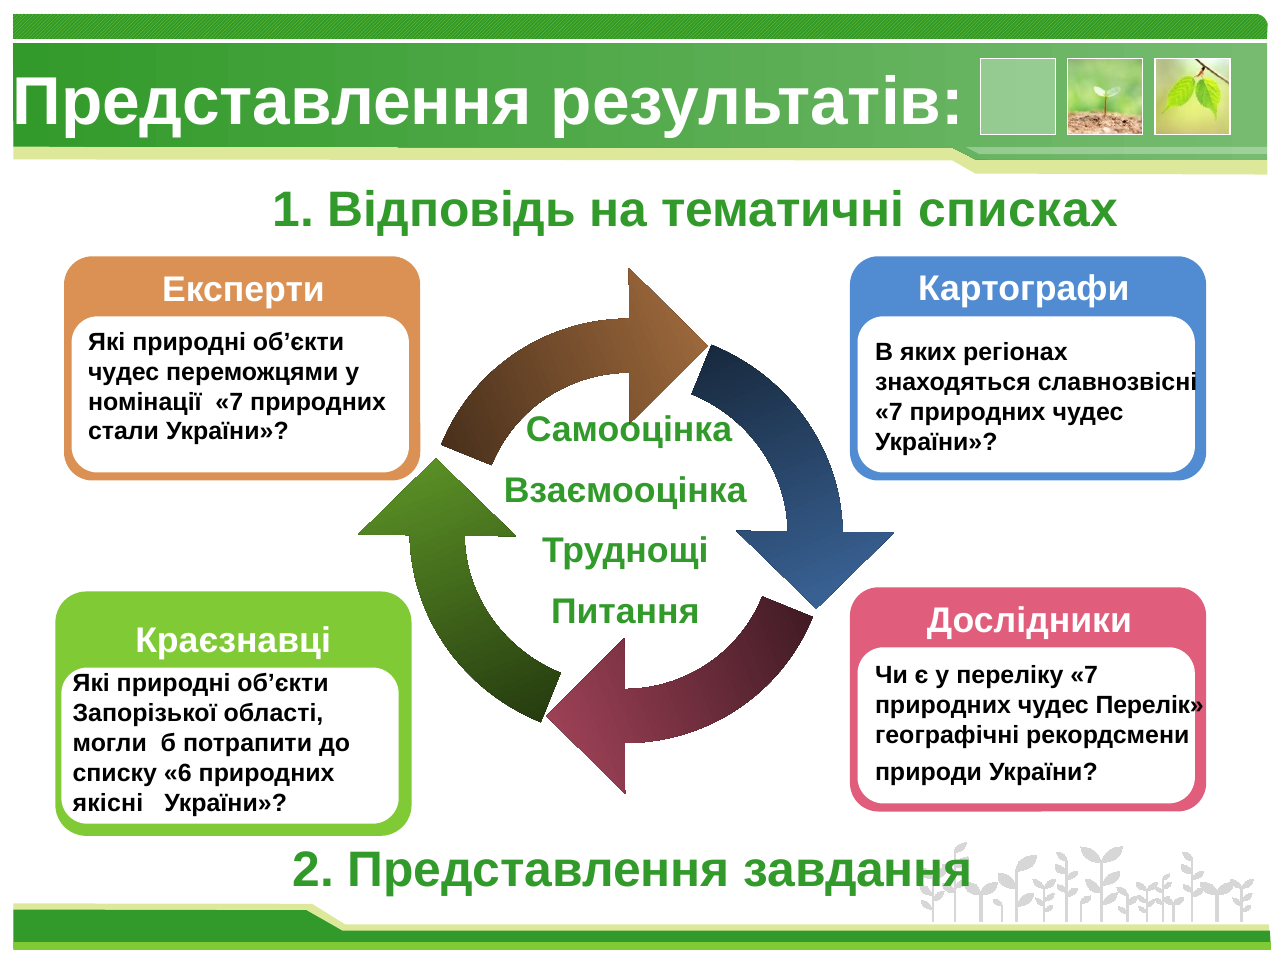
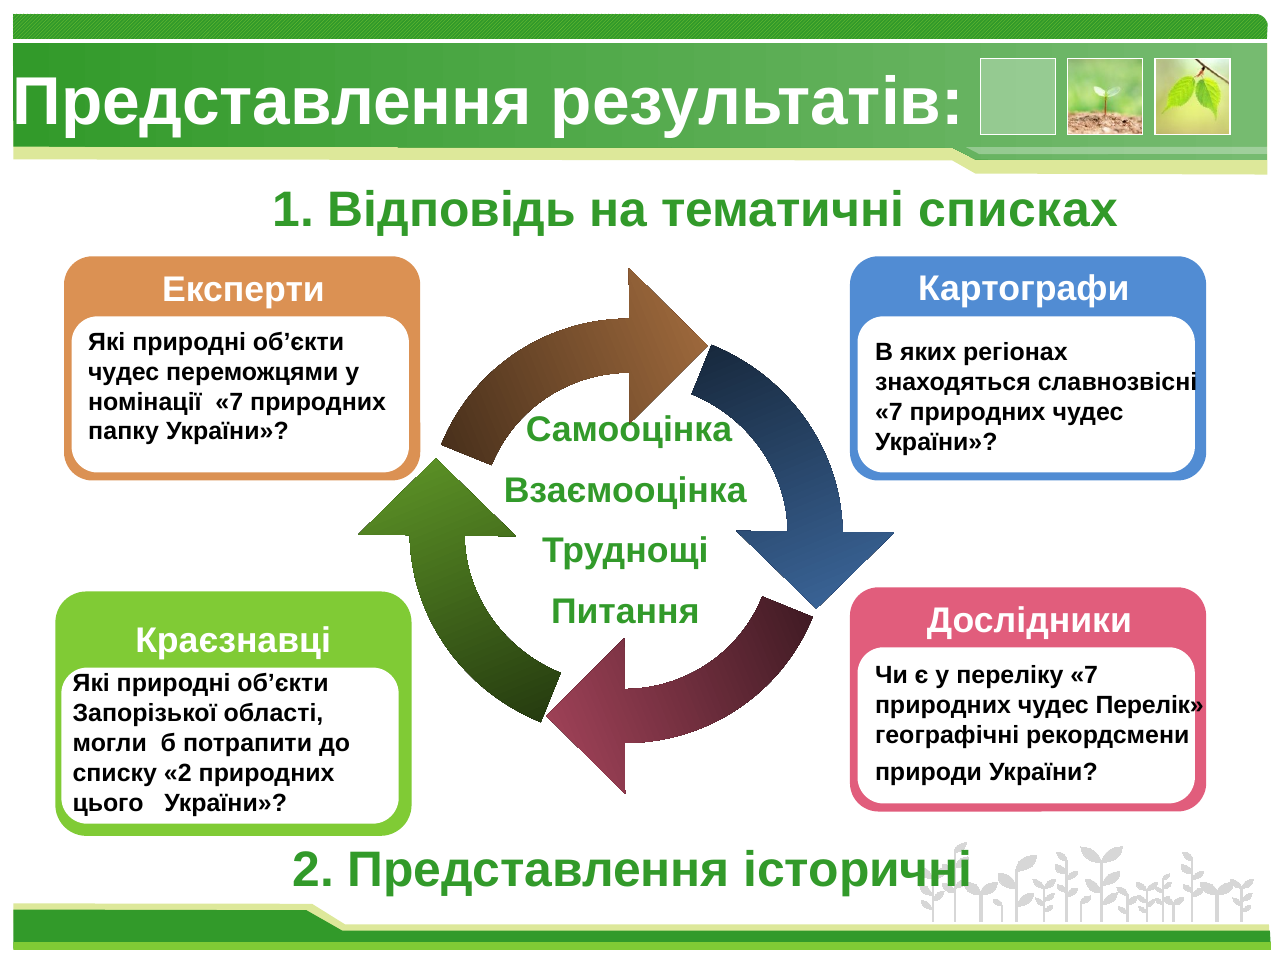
стали: стали -> папку (124, 432)
списку 6: 6 -> 2 (178, 773)
якісні: якісні -> цього (108, 803)
завдання: завдання -> історичні (858, 870)
